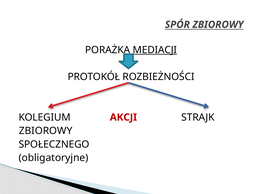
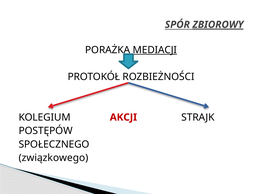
ZBIOROWY underline: none -> present (218, 25)
ZBIOROWY: ZBIOROWY -> POSTĘPÓW (46, 131)
obligatoryjne: obligatoryjne -> związkowego (53, 158)
